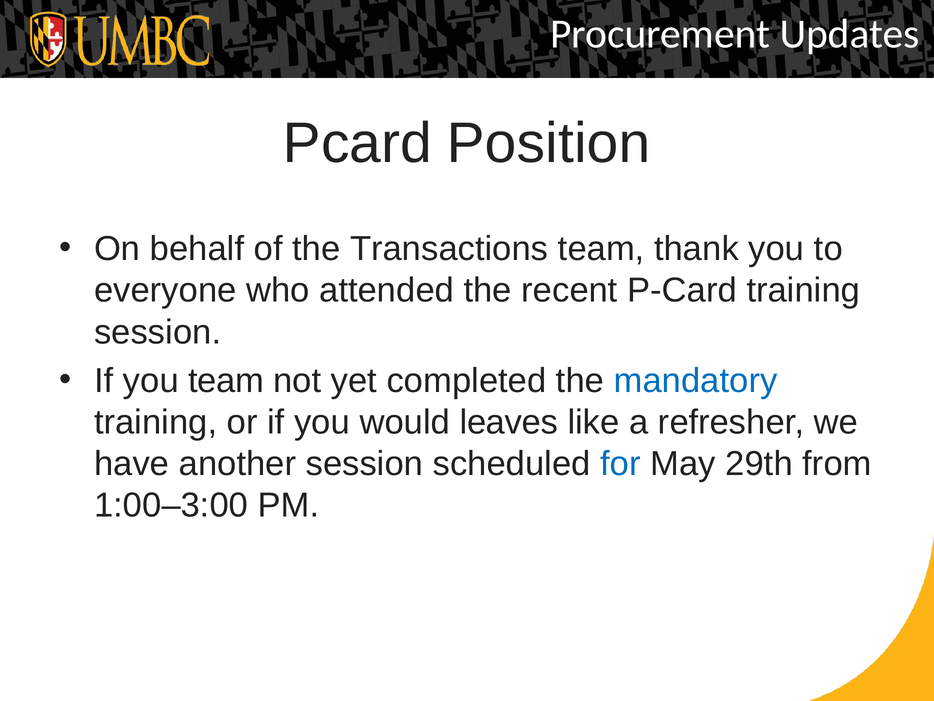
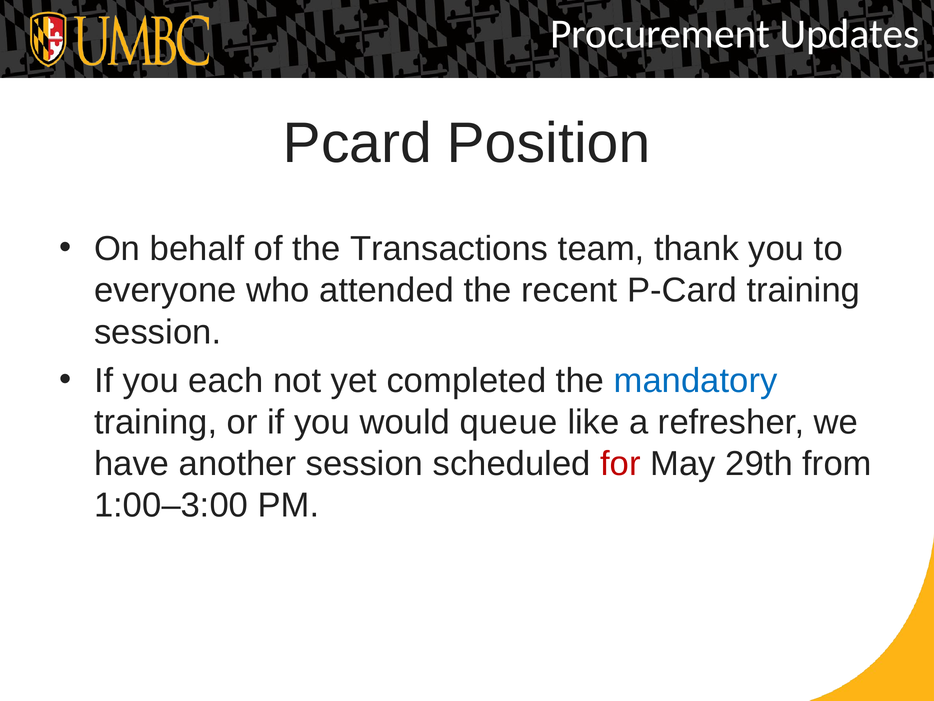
you team: team -> each (226, 380)
leaves: leaves -> queue (509, 422)
for colour: blue -> red (620, 464)
